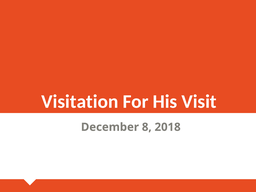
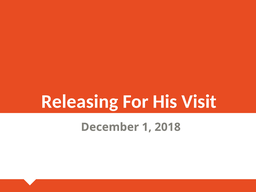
Visitation: Visitation -> Releasing (80, 102)
8: 8 -> 1 (147, 127)
